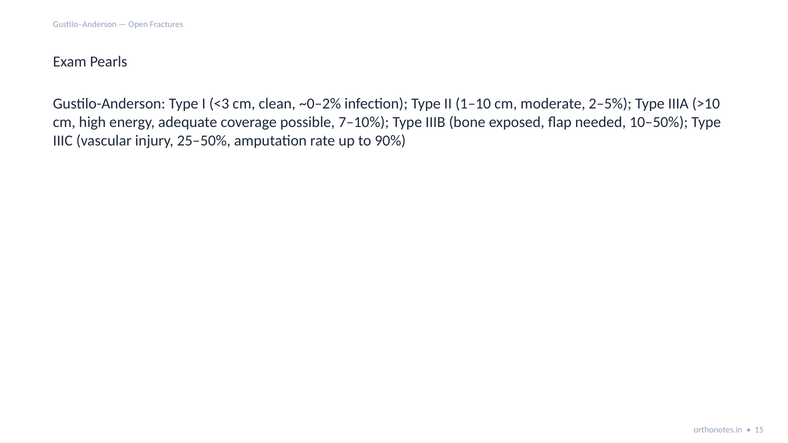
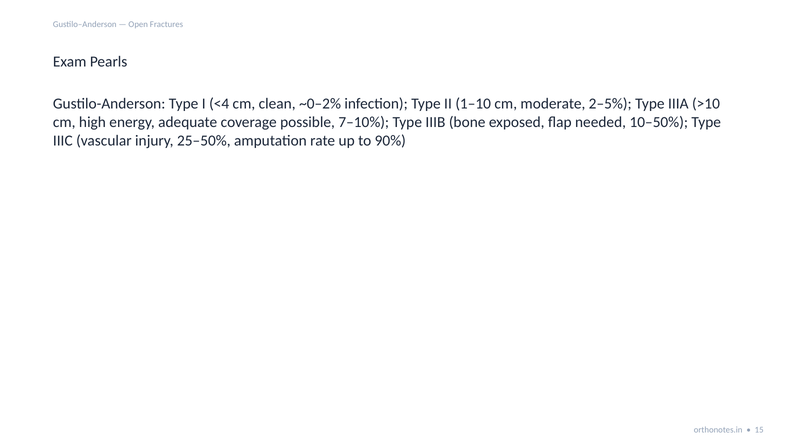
<3: <3 -> <4 (219, 104)
